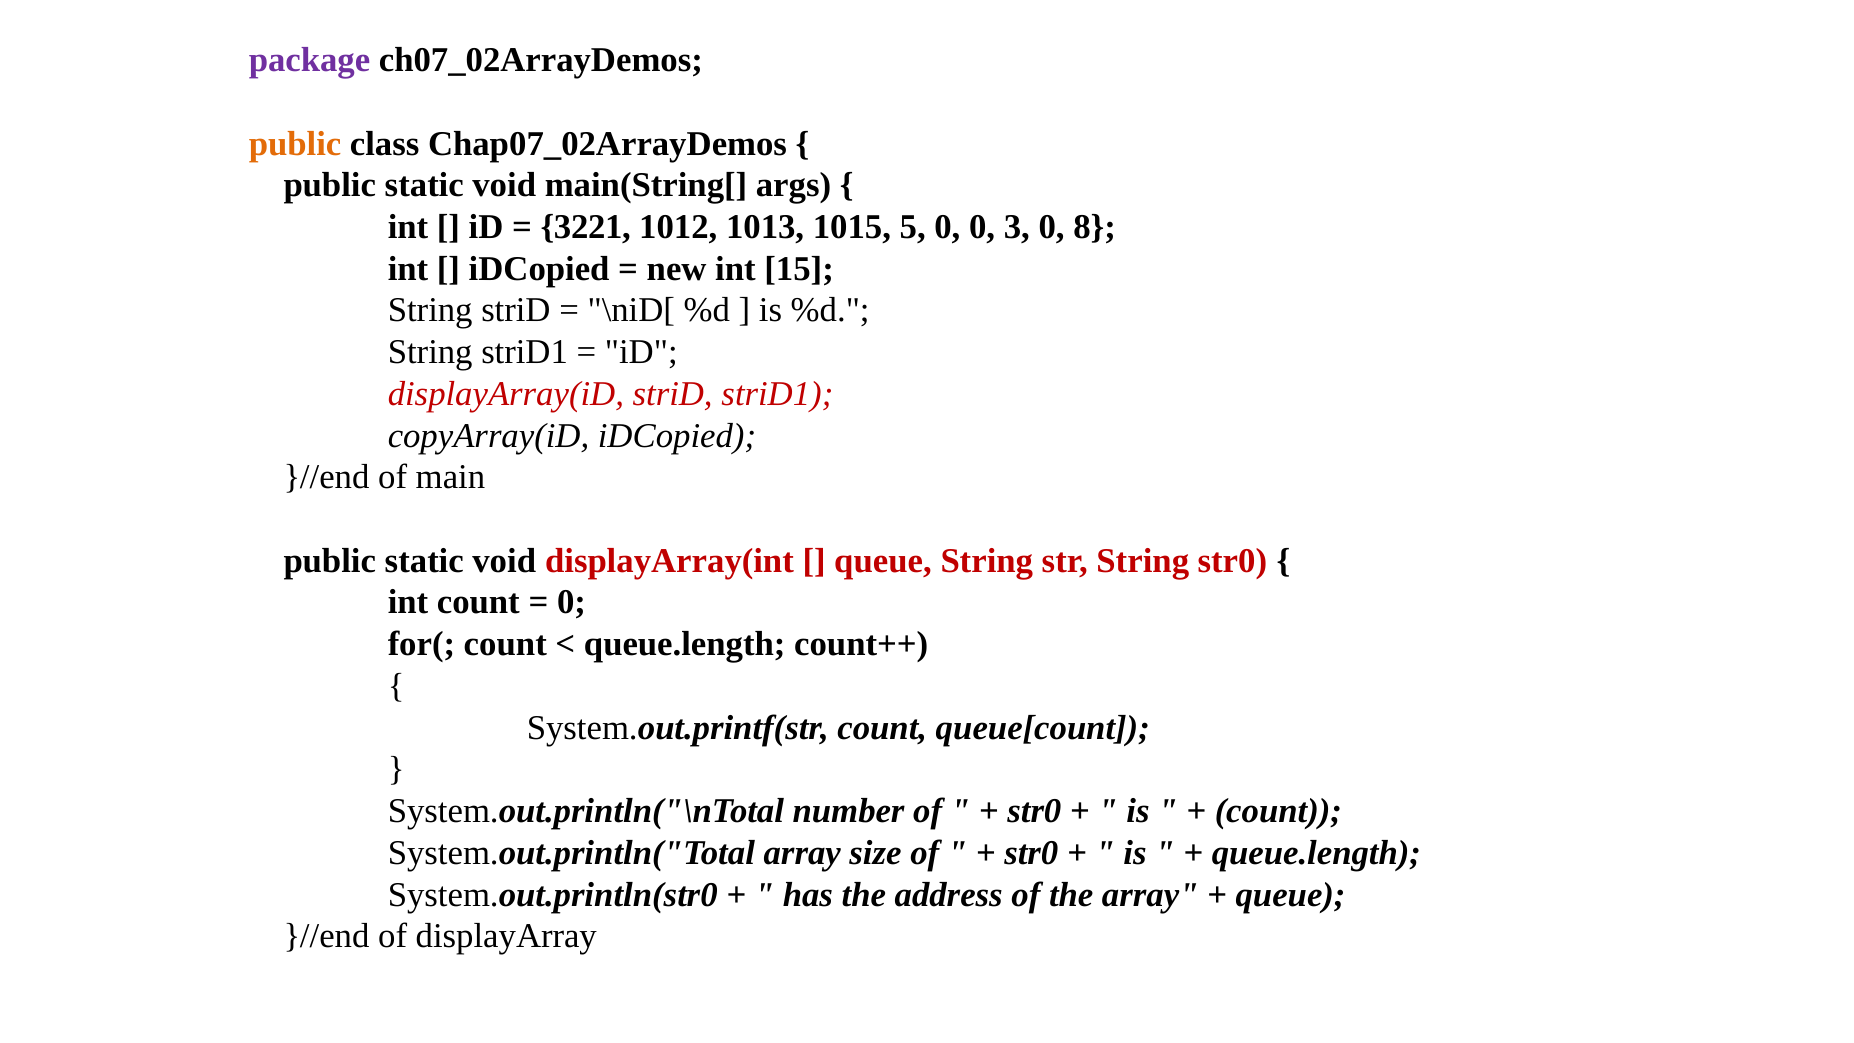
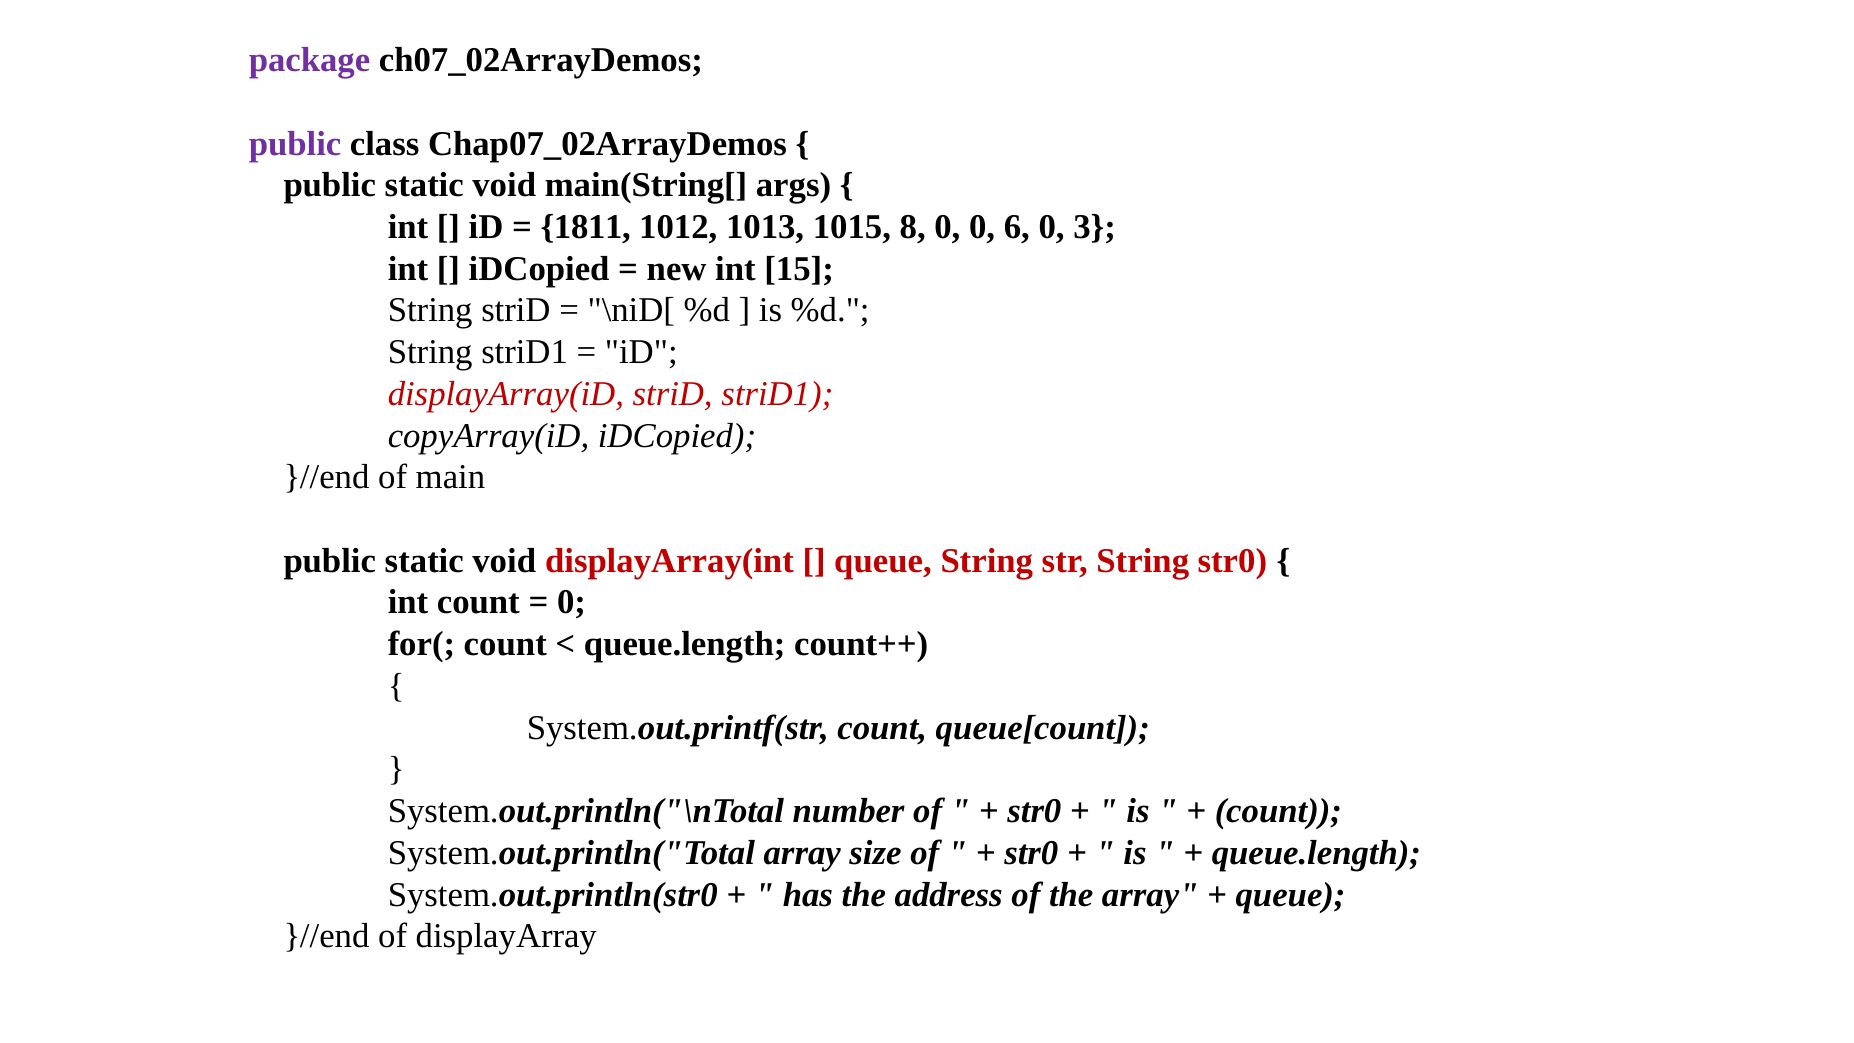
public colour: orange -> purple (295, 144)
3221: 3221 -> 1811 (586, 227)
5: 5 -> 8 (913, 227)
3: 3 -> 6 (1017, 227)
8: 8 -> 3 (1095, 227)
